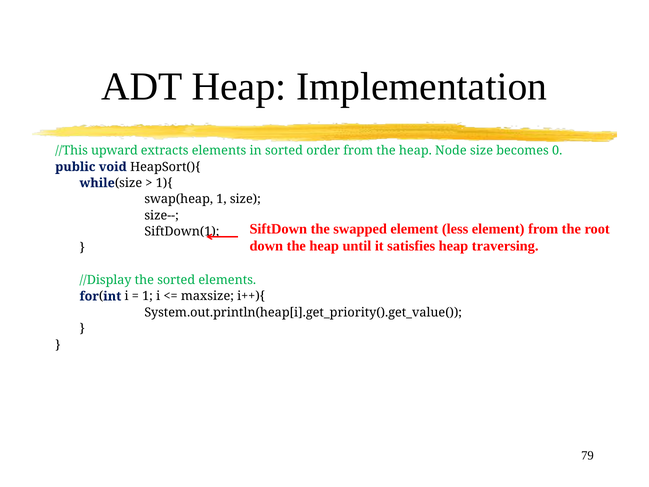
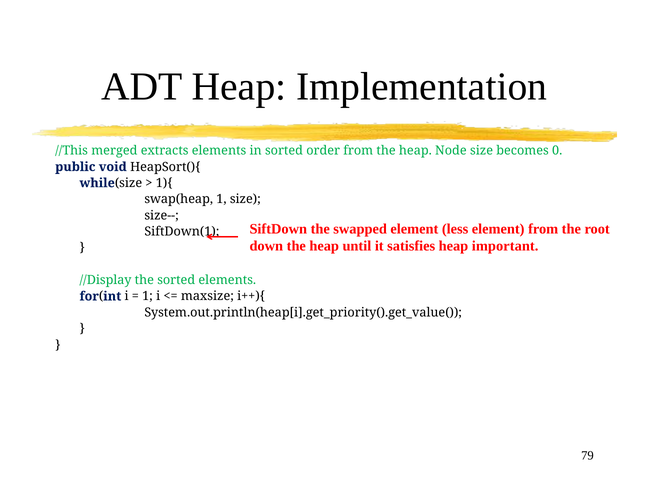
upward: upward -> merged (114, 151)
traversing: traversing -> important (505, 246)
